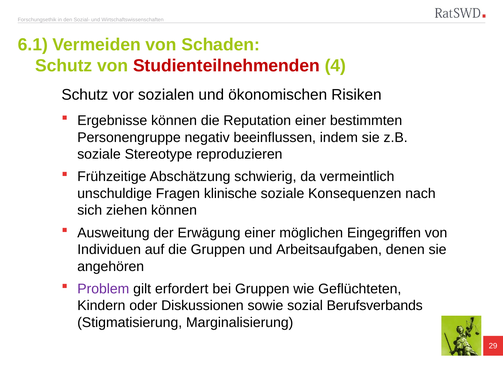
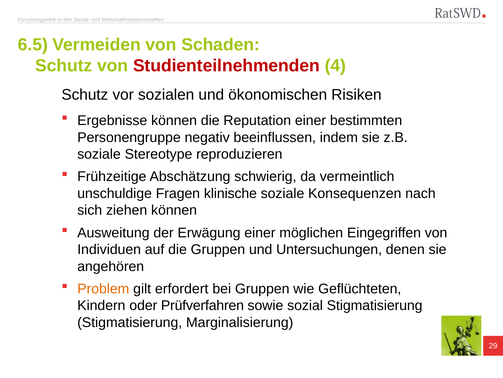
6.1: 6.1 -> 6.5 (33, 45)
Arbeitsaufgaben: Arbeitsaufgaben -> Untersuchungen (329, 249)
Problem colour: purple -> orange (103, 288)
Diskussionen: Diskussionen -> Prüfverfahren (202, 305)
sozial Berufsverbands: Berufsverbands -> Stigmatisierung (375, 305)
